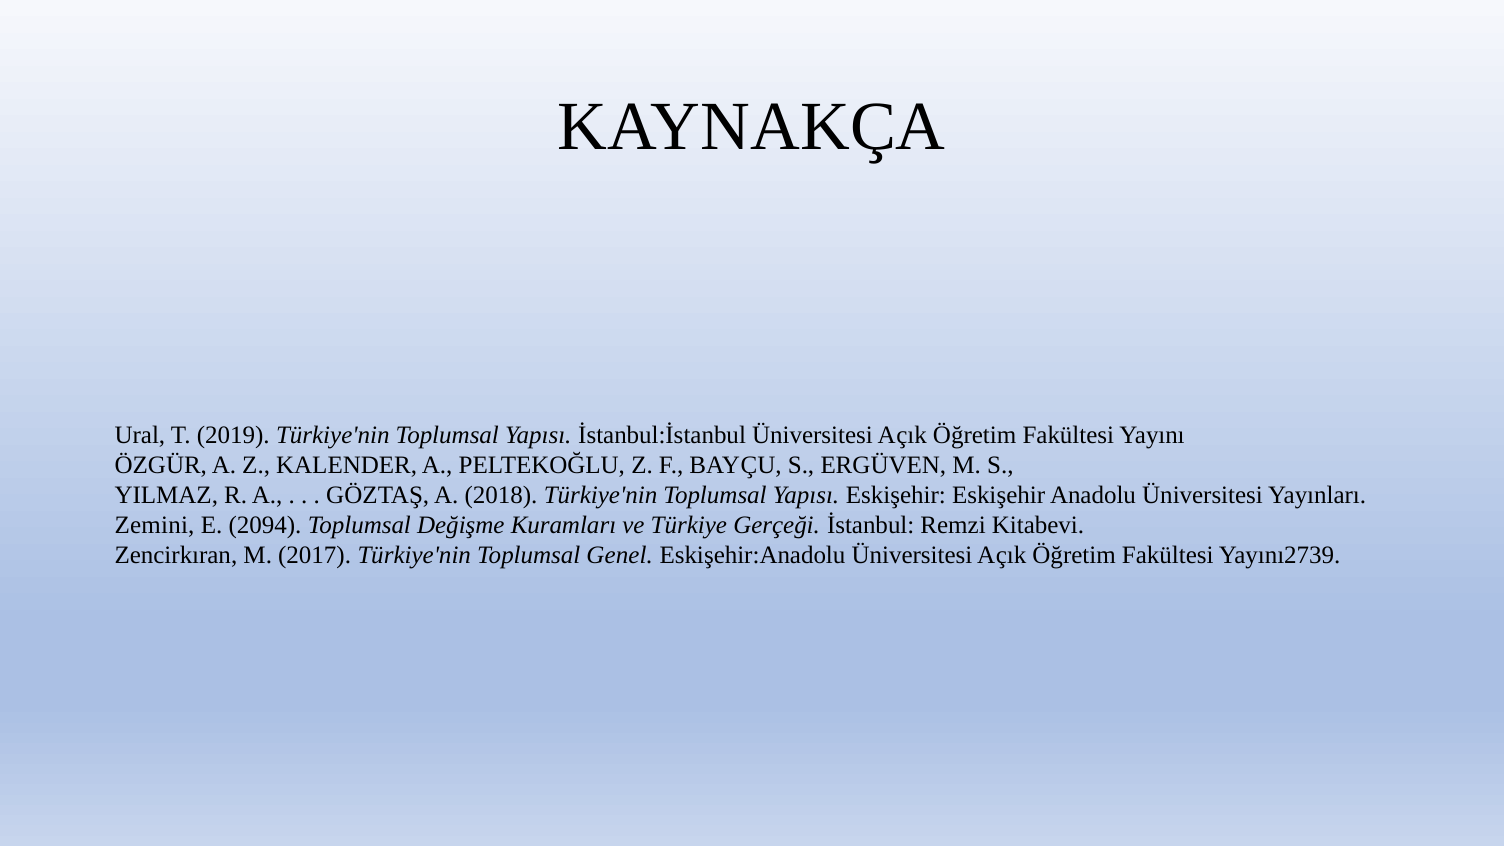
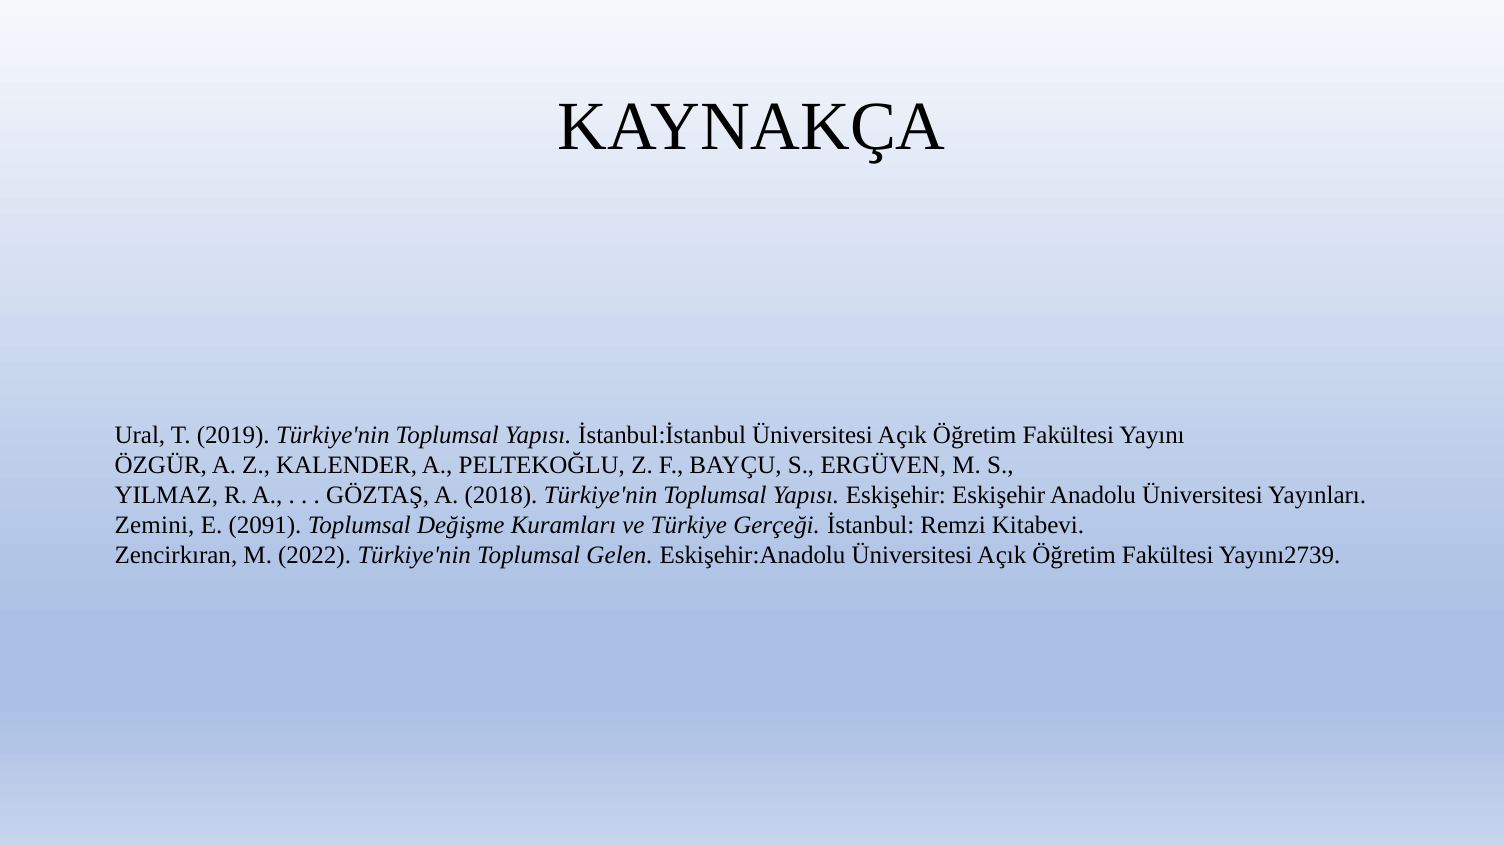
2094: 2094 -> 2091 (265, 525)
2017: 2017 -> 2022 (315, 555)
Genel: Genel -> Gelen (620, 555)
